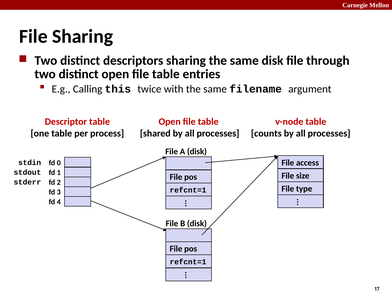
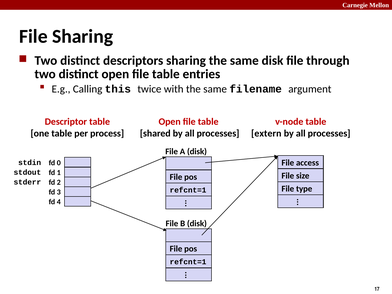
counts: counts -> extern (266, 133)
